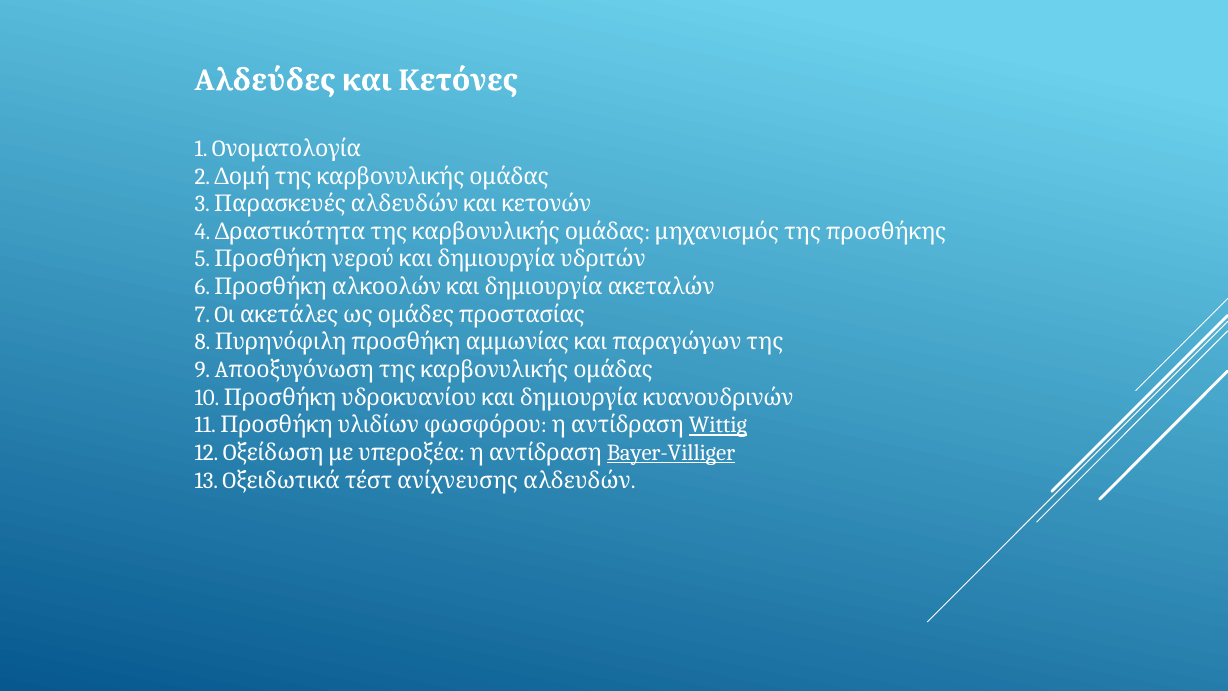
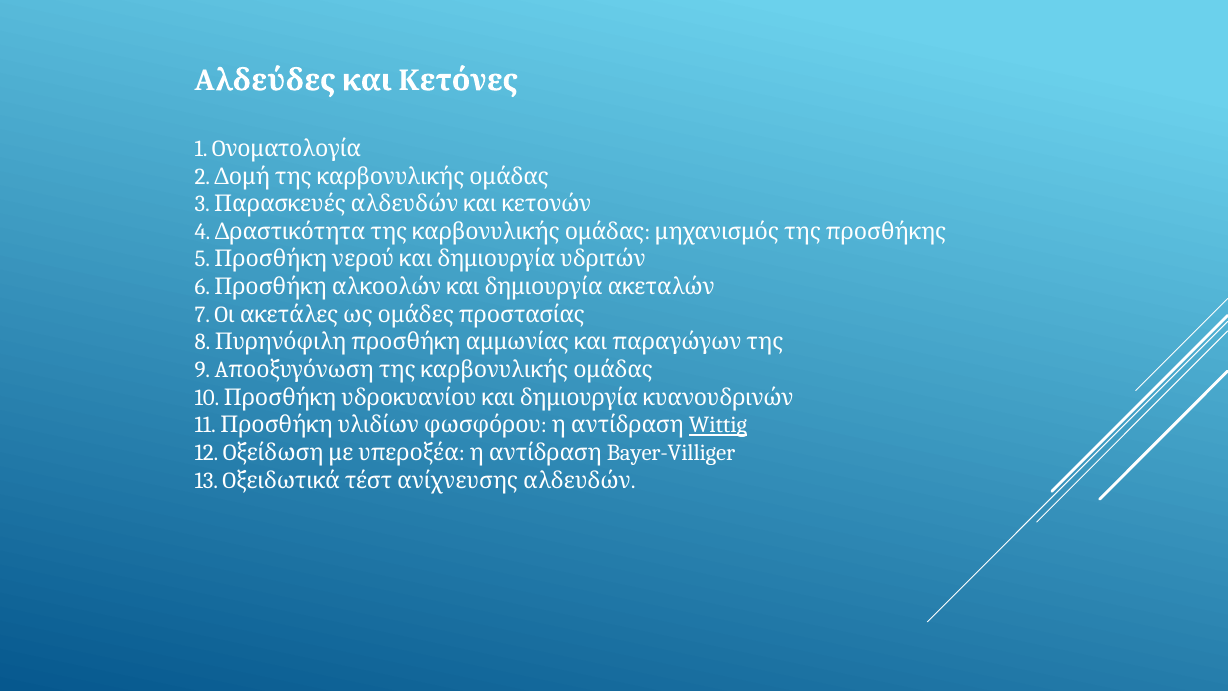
Bayer-Villiger underline: present -> none (671, 453)
